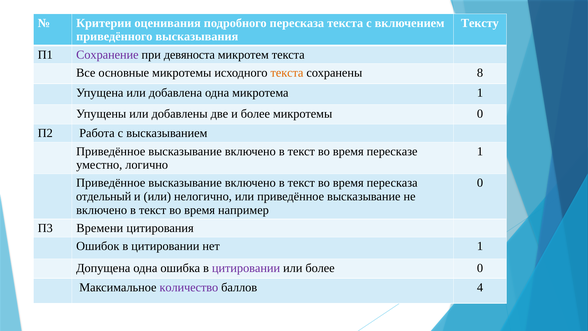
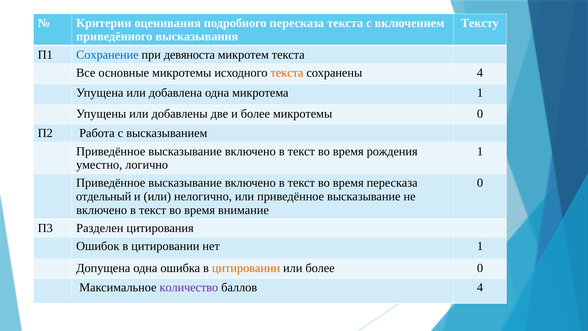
Сохранение colour: purple -> blue (107, 55)
сохранены 8: 8 -> 4 (480, 73)
пересказе: пересказе -> рождения (392, 151)
например: например -> внимание (243, 210)
Времени: Времени -> Разделен (100, 228)
цитировании colour: purple -> orange (246, 268)
